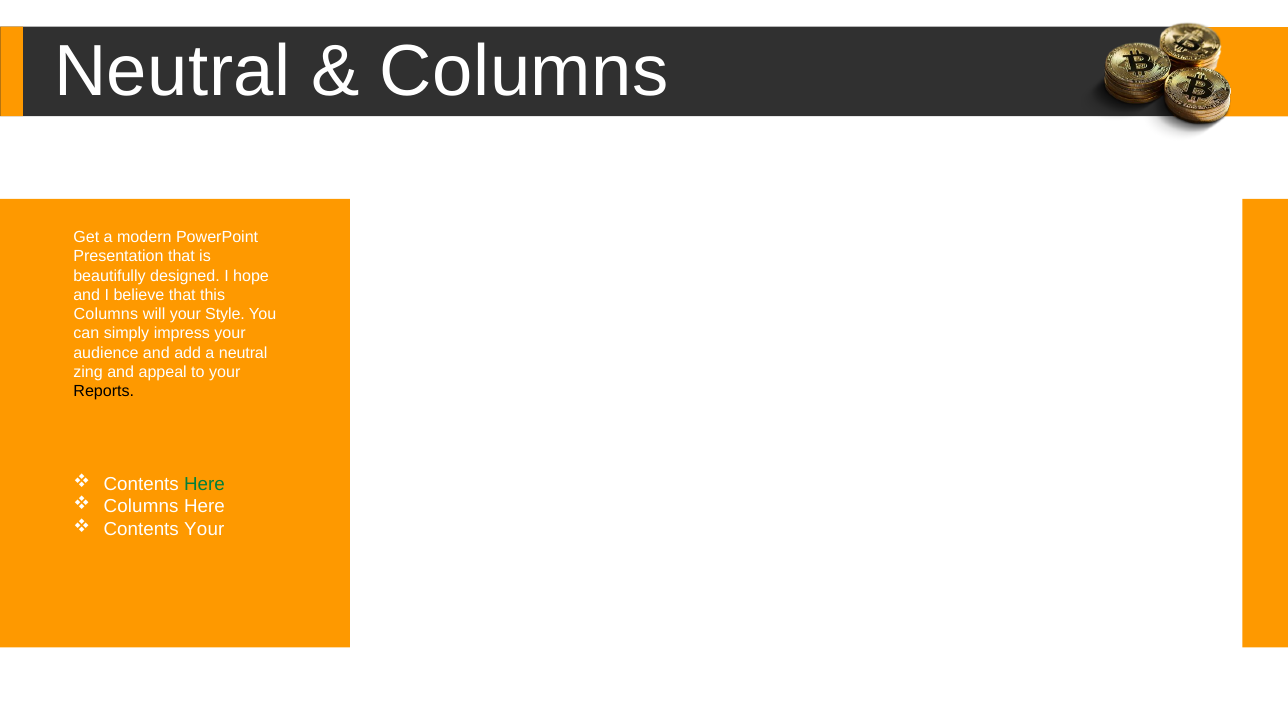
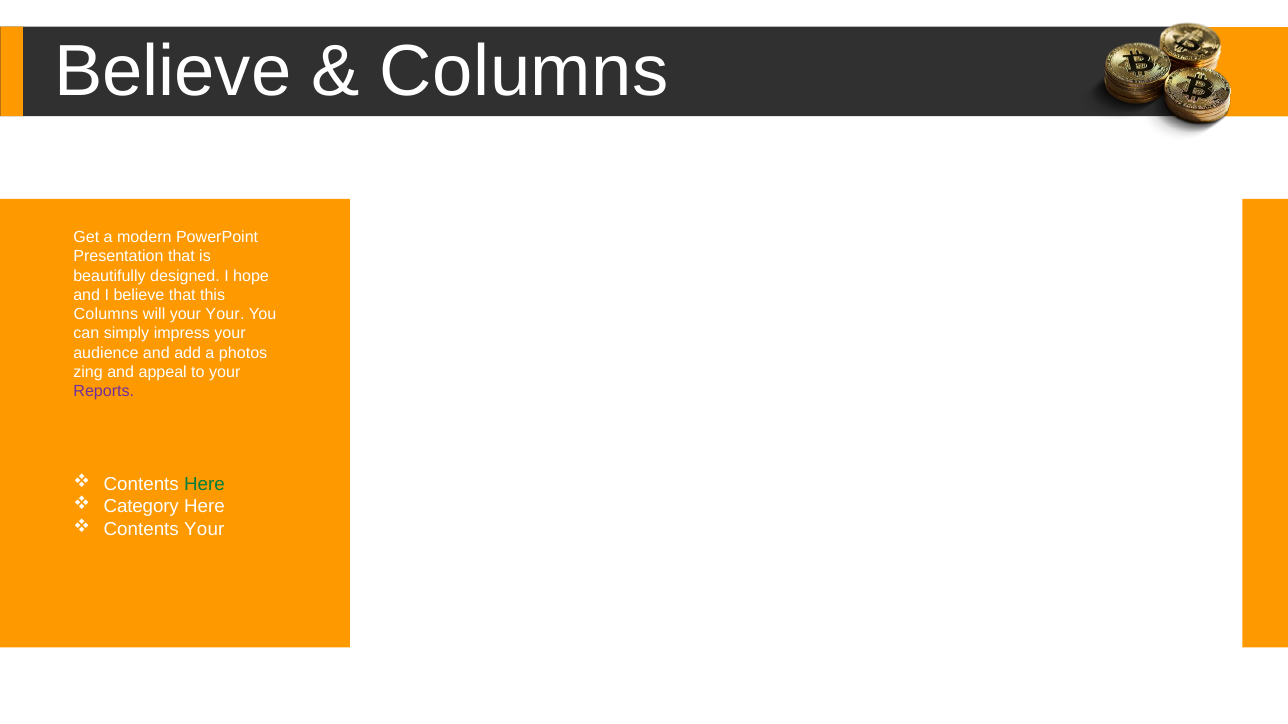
Neutral: Neutral -> Believe (173, 71)
your Style: Style -> Your (225, 315)
a neutral: neutral -> photos (243, 353)
Reports colour: black -> purple (104, 392)
Columns: Columns -> Category (141, 507)
